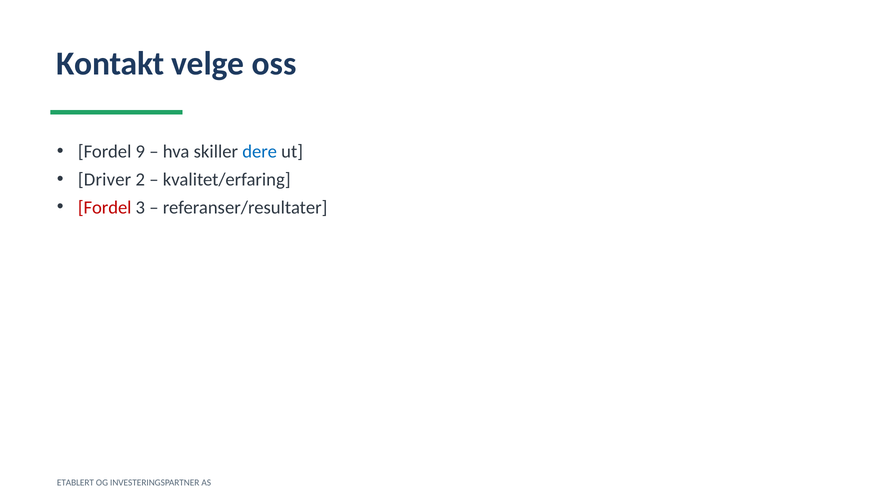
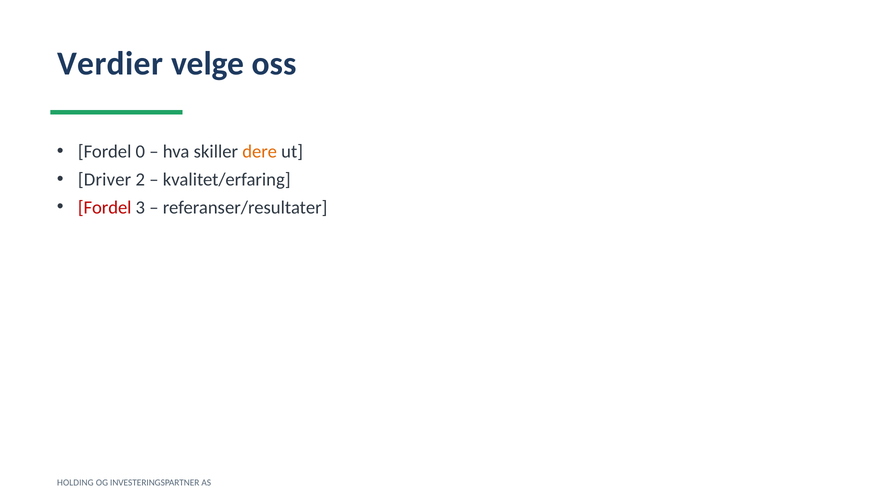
Kontakt: Kontakt -> Verdier (110, 64)
9: 9 -> 0 (140, 152)
dere colour: blue -> orange (260, 152)
ETABLERT: ETABLERT -> HOLDING (75, 483)
